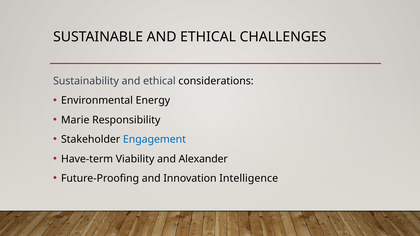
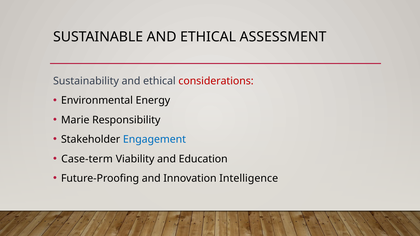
CHALLENGES: CHALLENGES -> ASSESSMENT (283, 37)
considerations colour: black -> red (216, 81)
Have-term: Have-term -> Case-term (87, 159)
Alexander: Alexander -> Education (203, 159)
